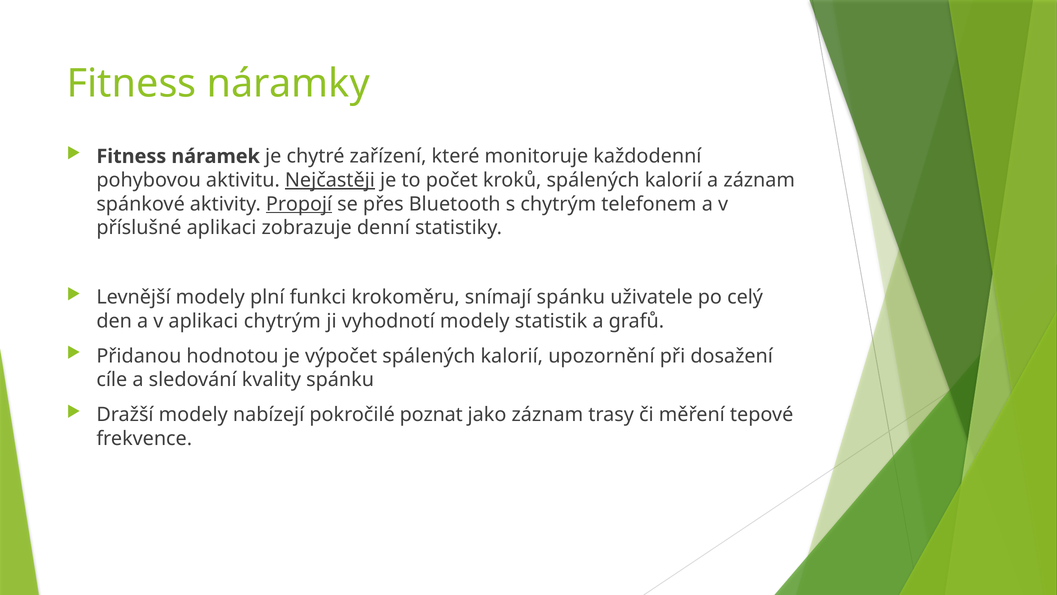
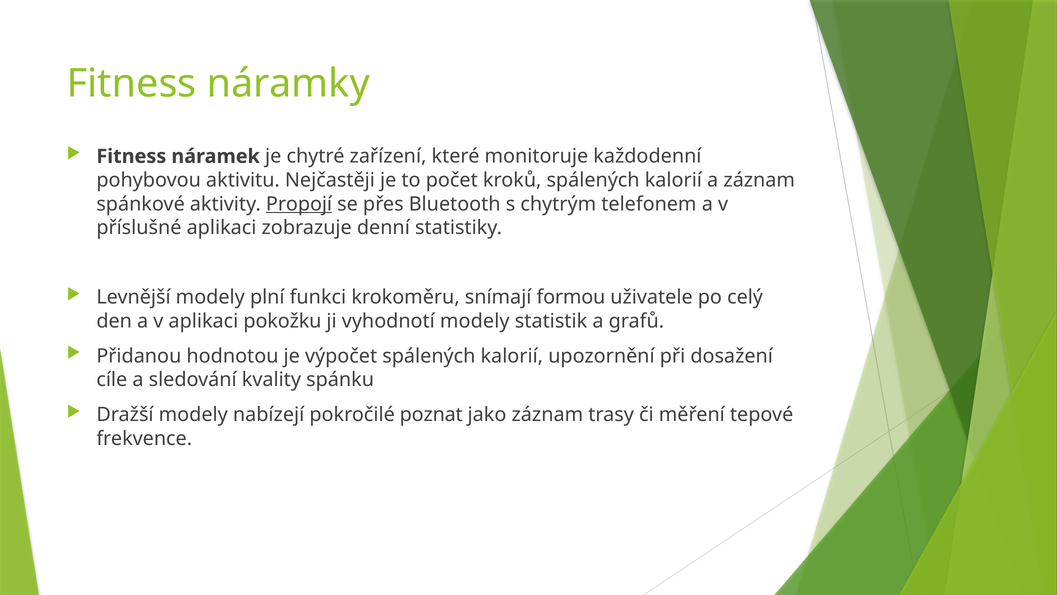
Nejčastěji underline: present -> none (330, 180)
snímají spánku: spánku -> formou (571, 297)
aplikaci chytrým: chytrým -> pokožku (282, 321)
